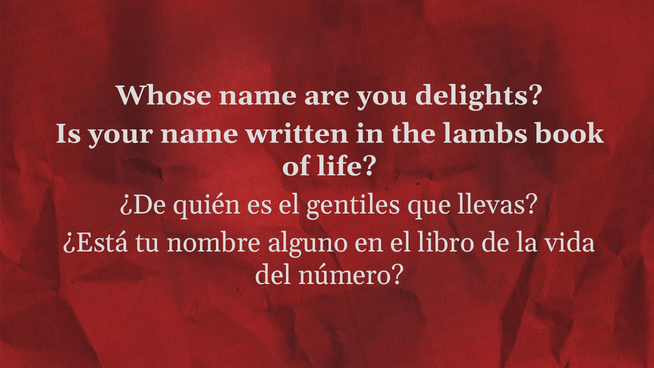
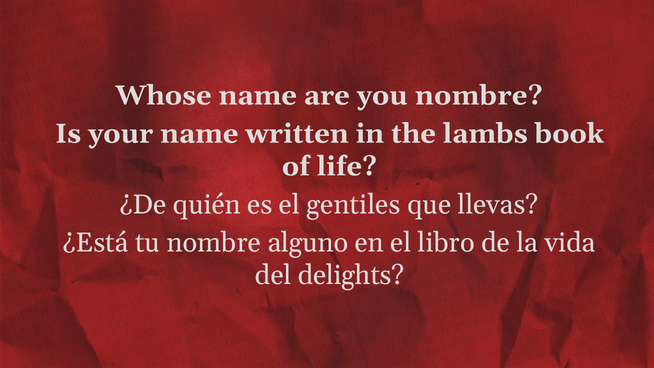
you delights: delights -> nombre (479, 95)
número: número -> delights (351, 275)
